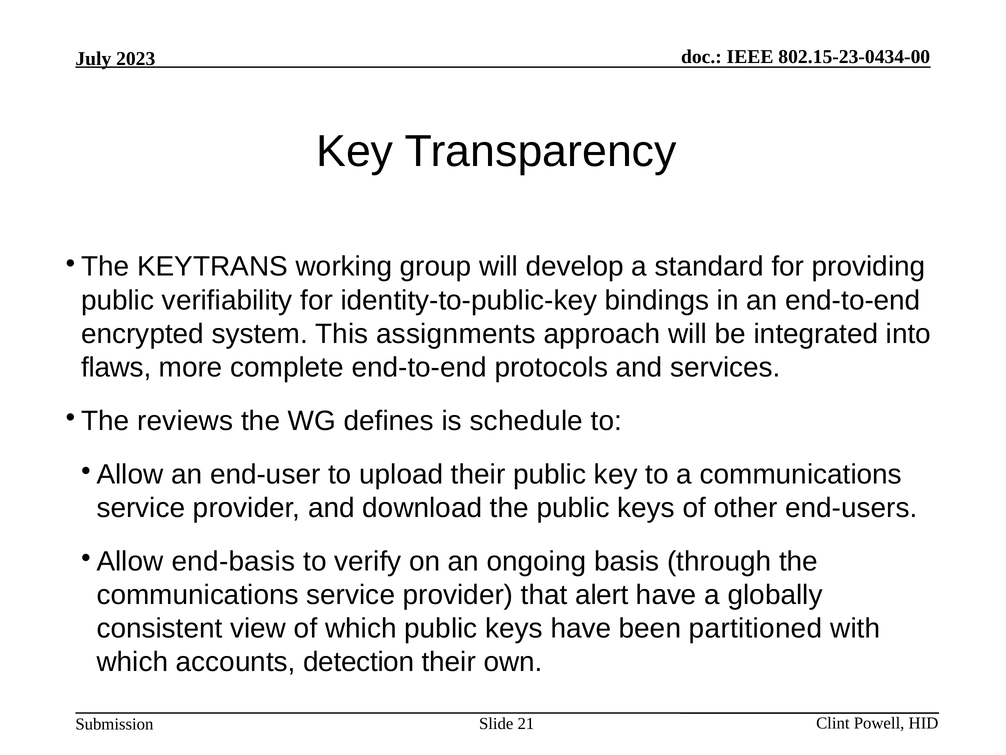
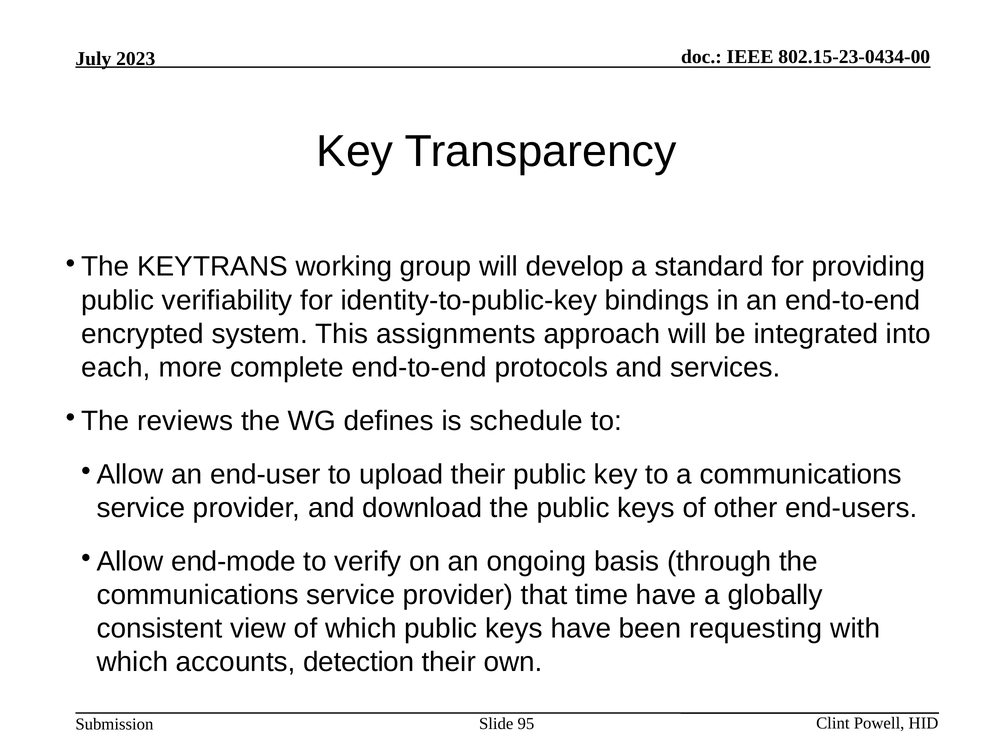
flaws: flaws -> each (116, 367)
end-basis: end-basis -> end-mode (233, 561)
alert: alert -> time (602, 595)
partitioned: partitioned -> requesting (756, 628)
21: 21 -> 95 (526, 723)
